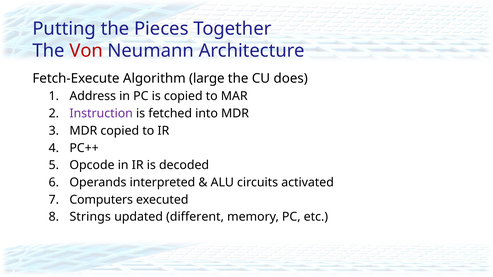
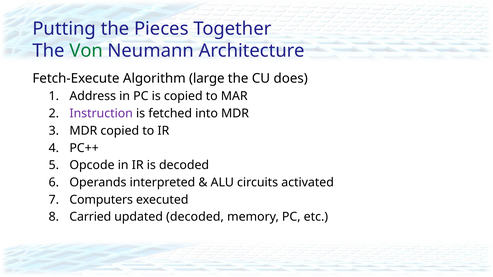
Von colour: red -> green (86, 51)
Strings: Strings -> Carried (90, 217)
updated different: different -> decoded (195, 217)
